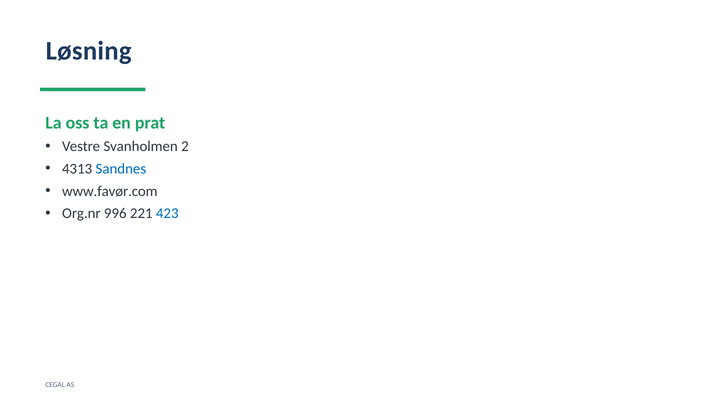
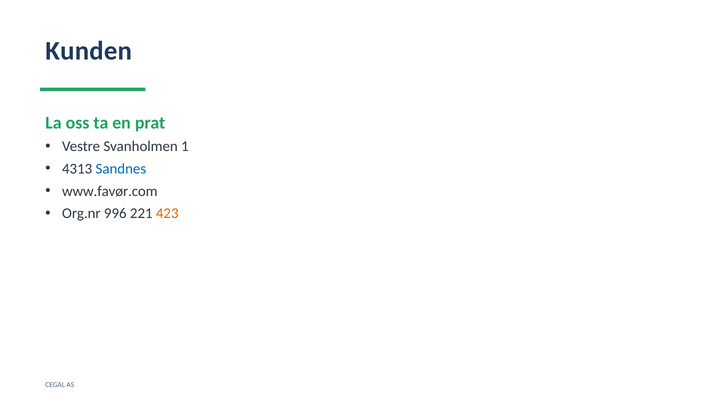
Løsning: Løsning -> Kunden (89, 51)
2: 2 -> 1 (185, 147)
423 colour: blue -> orange (167, 213)
